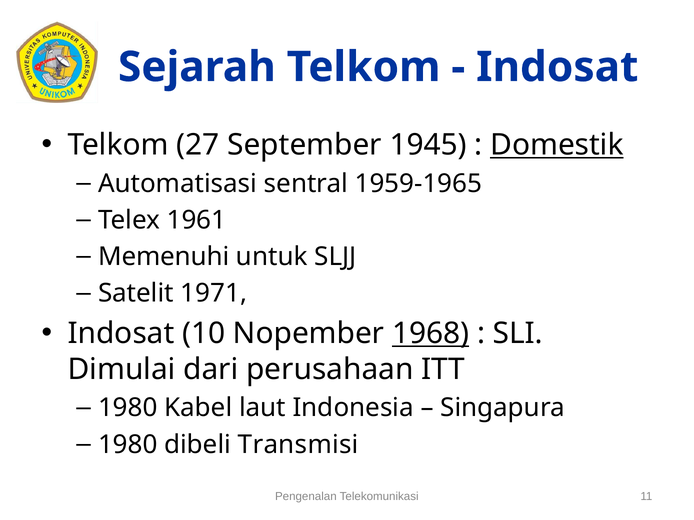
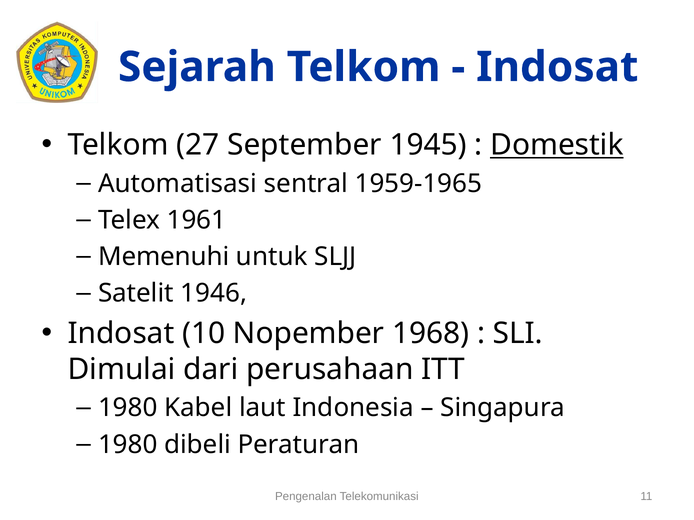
1971: 1971 -> 1946 (214, 294)
1968 underline: present -> none (431, 334)
Transmisi: Transmisi -> Peraturan (298, 445)
